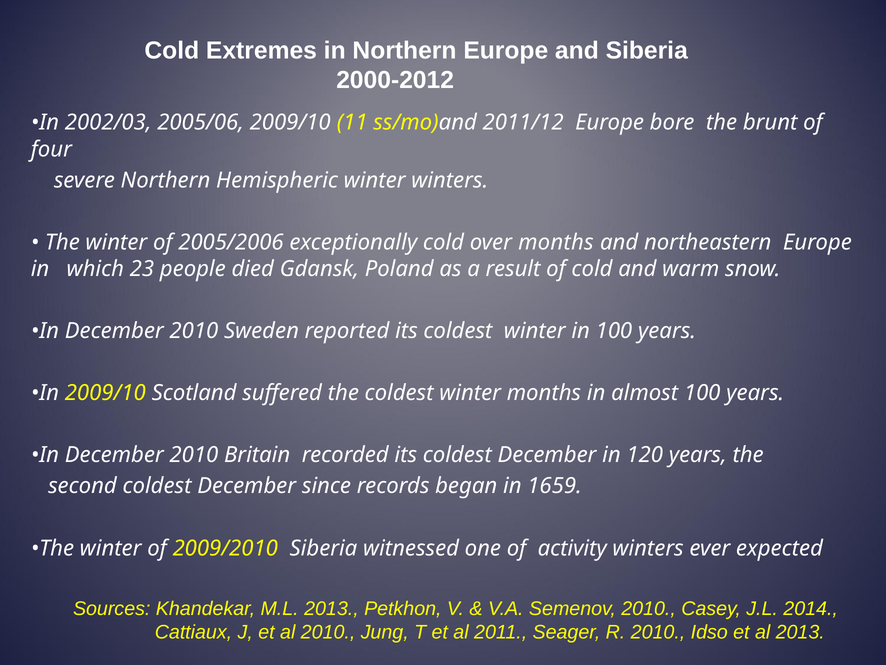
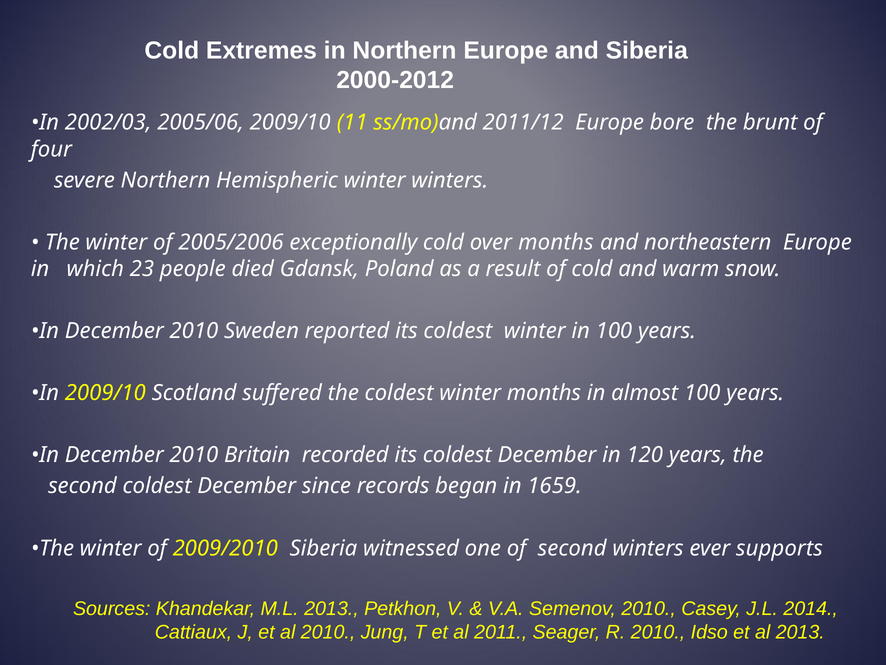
of activity: activity -> second (572, 548)
expected: expected -> supports (779, 548)
